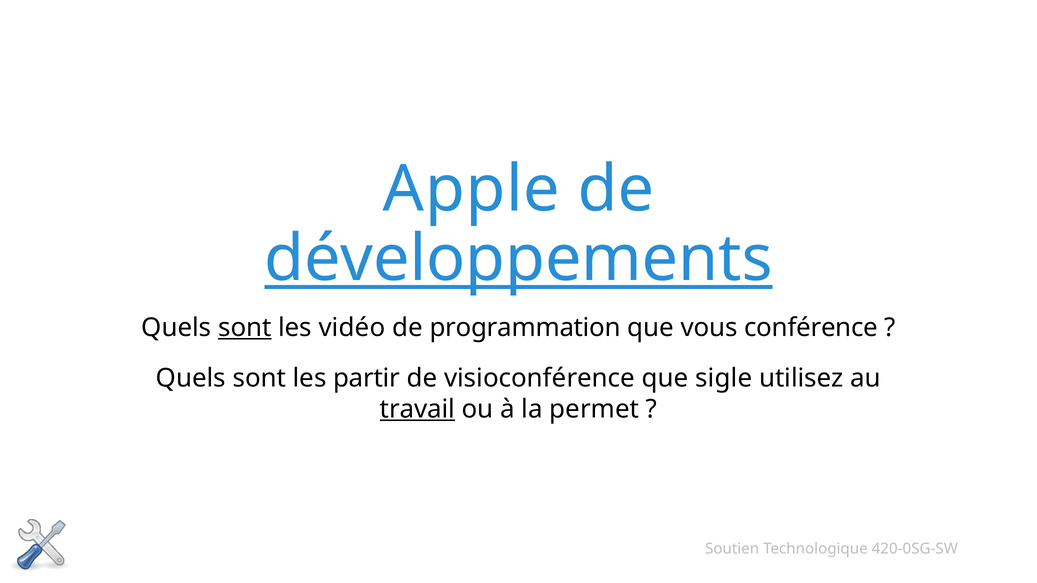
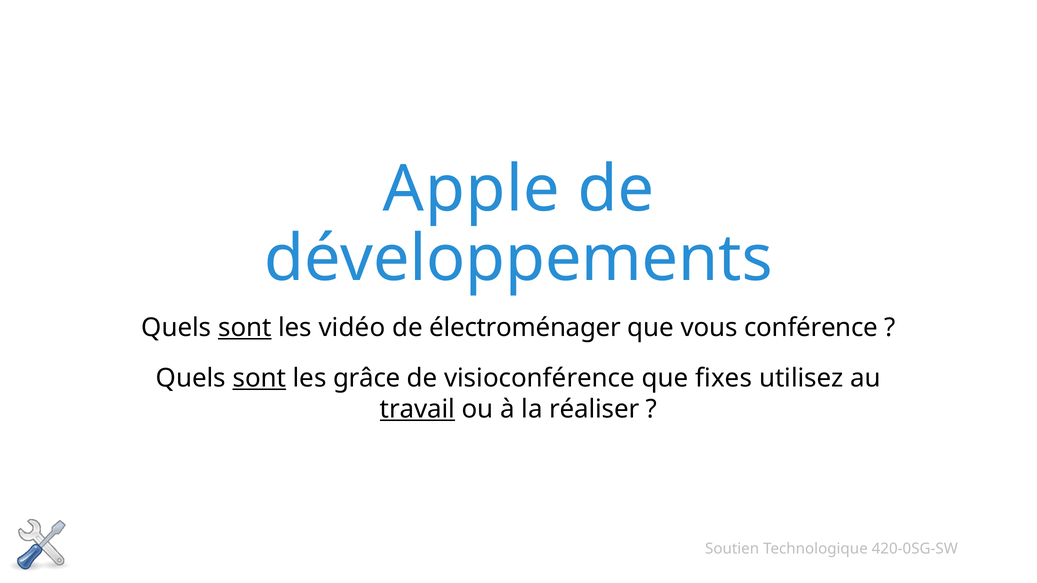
développements underline: present -> none (518, 259)
programmation: programmation -> électroménager (525, 328)
sont underline: none -> present (259, 378)
partir: partir -> grâce (367, 378)
sigle: sigle -> fixes (724, 378)
permet: permet -> réaliser (594, 409)
